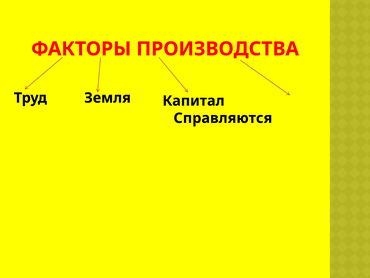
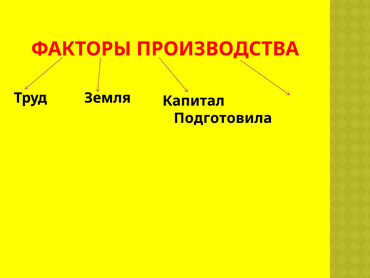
Справляются: Справляются -> Подготовила (223, 118)
